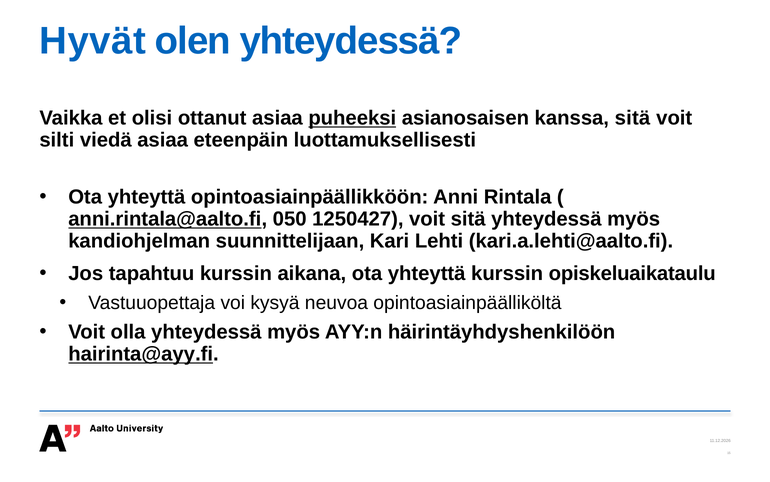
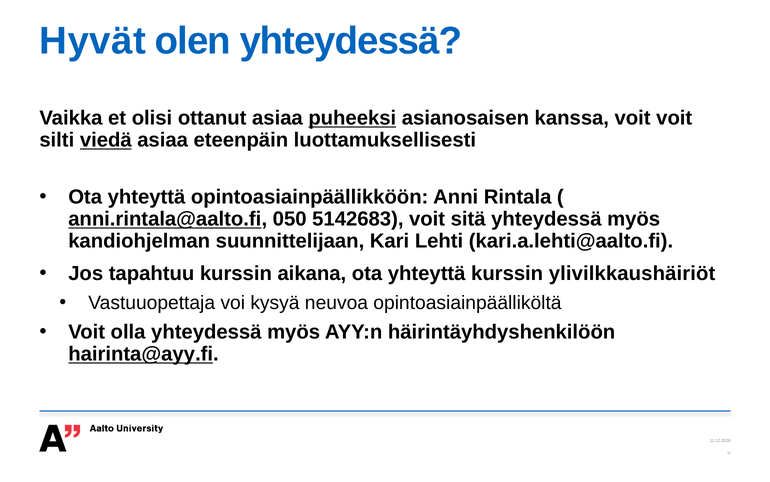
kanssa sitä: sitä -> voit (633, 118)
viedä underline: none -> present (106, 140)
1250427: 1250427 -> 5142683 (358, 219)
opiskeluaikataulu: opiskeluaikataulu -> ylivilkkaushäiriöt (632, 273)
